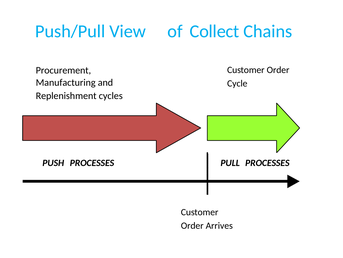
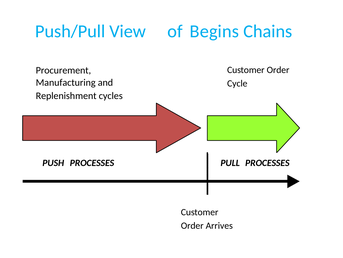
Collect: Collect -> Begins (214, 31)
